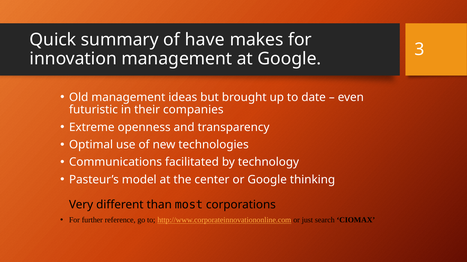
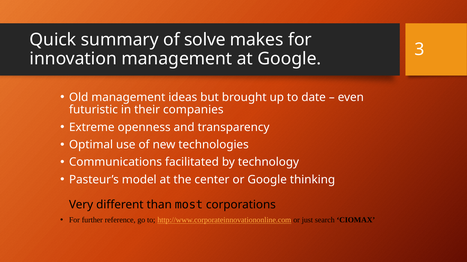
have: have -> solve (205, 40)
